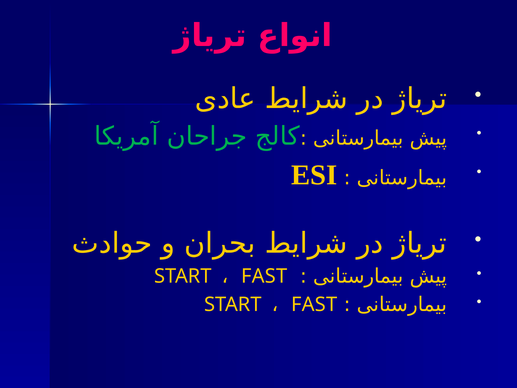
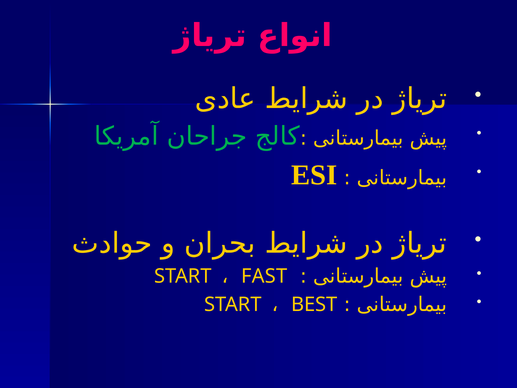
FAST: FAST -> BEST (314, 304)
